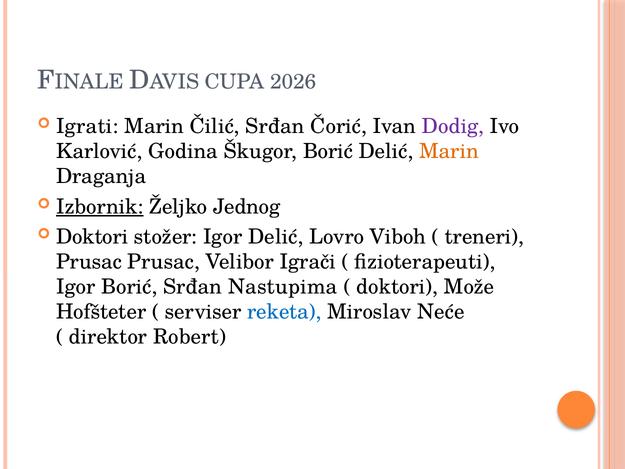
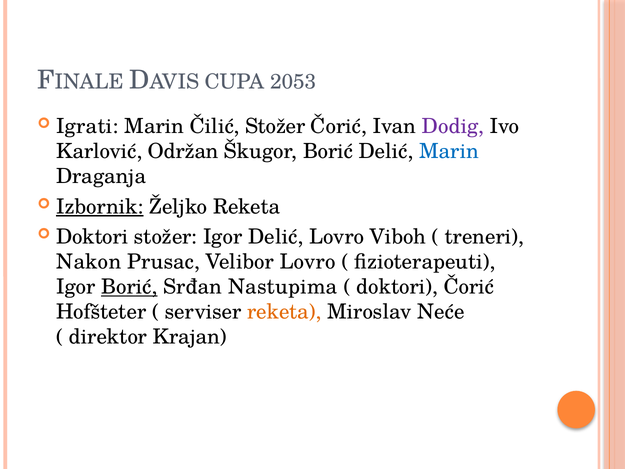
2026: 2026 -> 2053 (293, 82)
Čilić Srđan: Srđan -> Stožer (275, 126)
Godina: Godina -> Održan (183, 151)
Marin colour: orange -> blue (449, 151)
Željko Jednog: Jednog -> Reketa (247, 207)
Prusac: Prusac -> Nakon (89, 262)
Velibor Igrači: Igrači -> Lovro (308, 262)
Borić underline: none -> present (129, 287)
doktori Može: Može -> Čorić (469, 287)
reketa colour: blue -> orange (284, 312)
Robert: Robert -> Krajan (190, 337)
